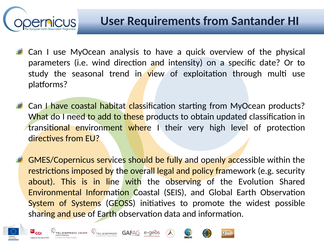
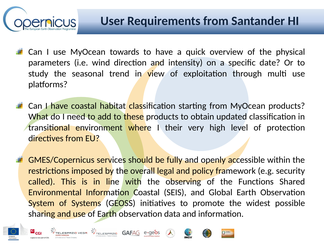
analysis: analysis -> towards (124, 52)
about: about -> called (42, 182)
Evolution: Evolution -> Functions (256, 182)
